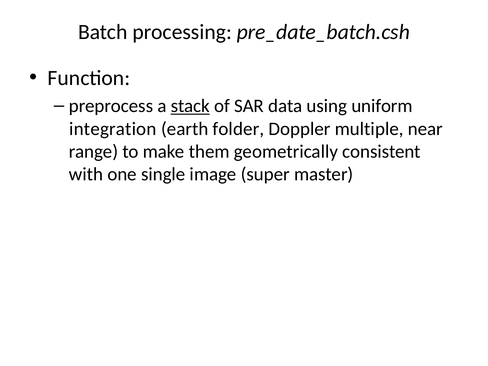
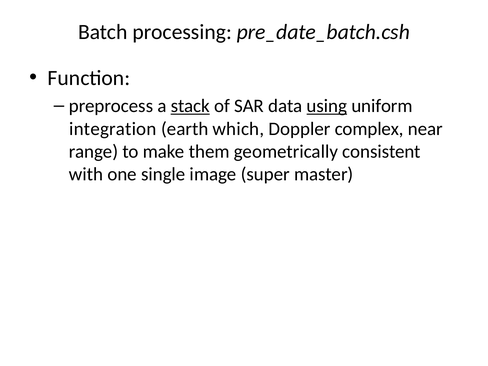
using underline: none -> present (327, 106)
folder: folder -> which (238, 129)
multiple: multiple -> complex (369, 129)
